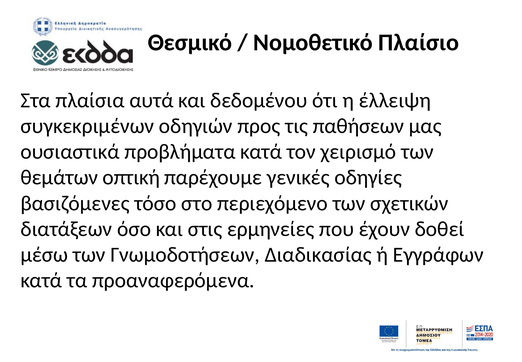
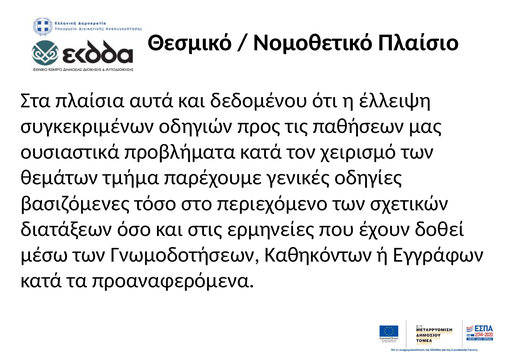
οπτική: οπτική -> τμήμα (131, 177)
Διαδικασίας: Διαδικασίας -> Καθηκόντων (318, 254)
